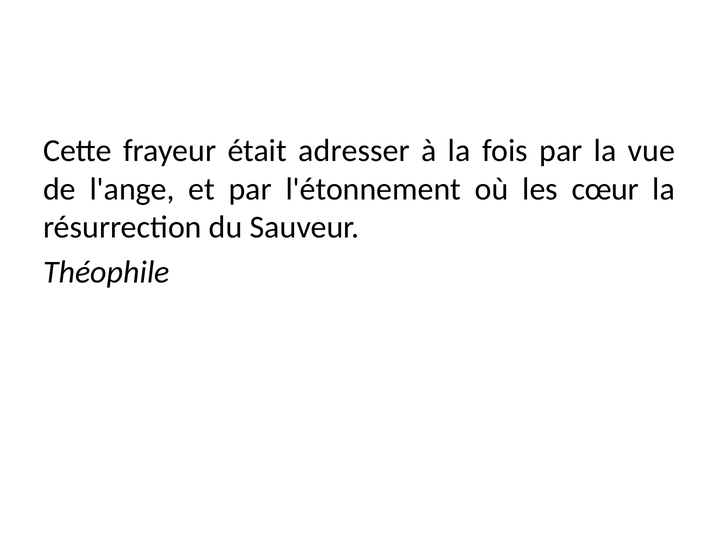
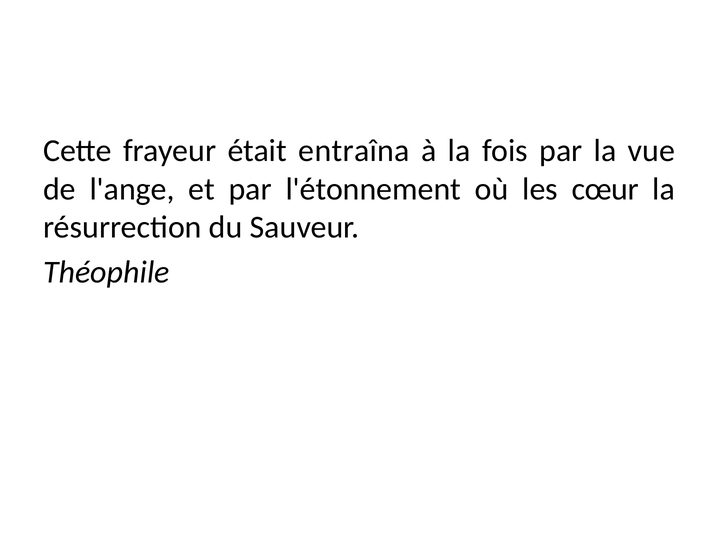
adresser: adresser -> entraîna (354, 151)
